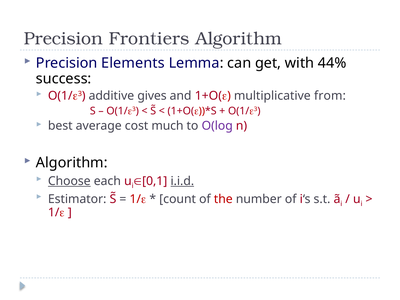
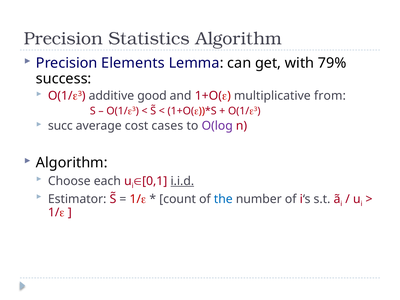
Frontiers: Frontiers -> Statistics (149, 39)
44%: 44% -> 79% (332, 63)
gives: gives -> good (152, 96)
best: best -> succ (60, 126)
much: much -> cases (167, 126)
Choose underline: present -> none (69, 181)
the colour: red -> blue (223, 199)
